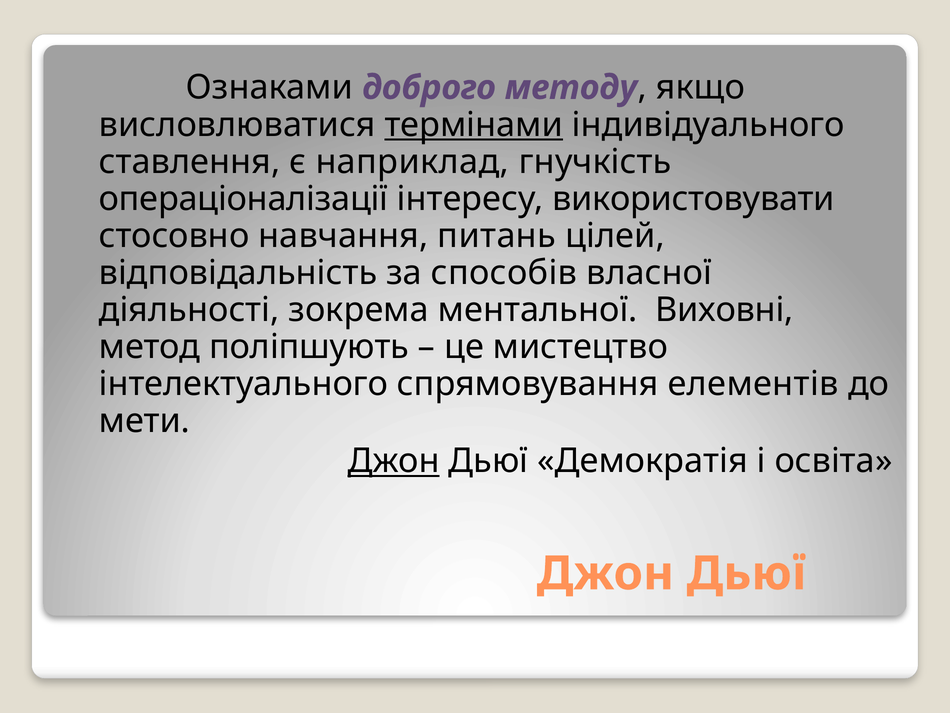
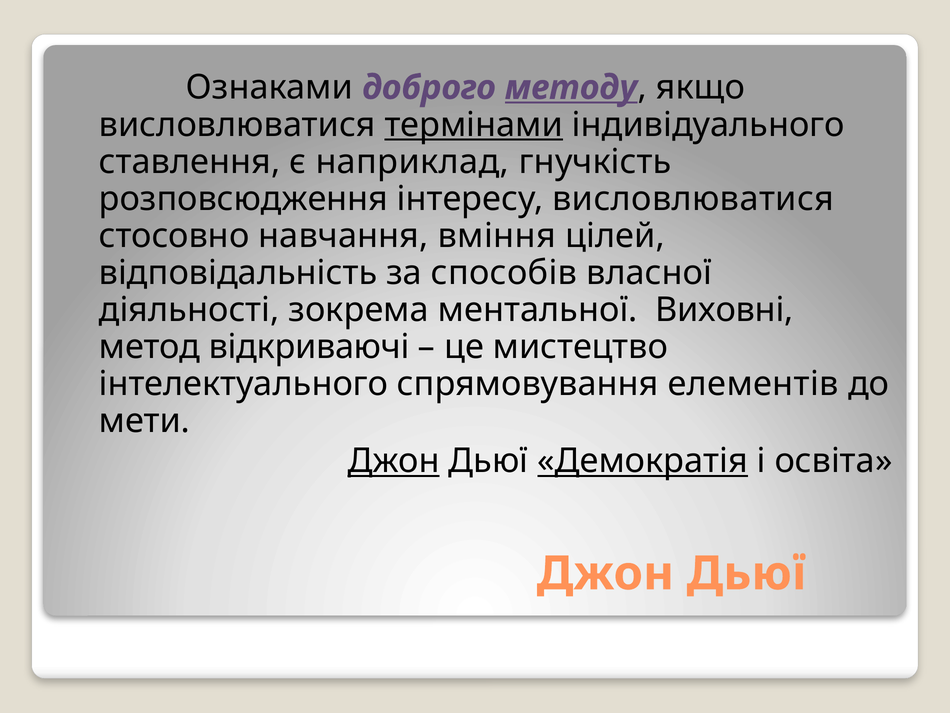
методу underline: none -> present (571, 88)
операціоналізації: операціоналізації -> розповсюдження (243, 199)
інтересу використовувати: використовувати -> висловлюватися (693, 199)
питань: питань -> вміння (497, 236)
поліпшують: поліпшують -> відкриваючі (309, 347)
Демократія underline: none -> present (643, 461)
